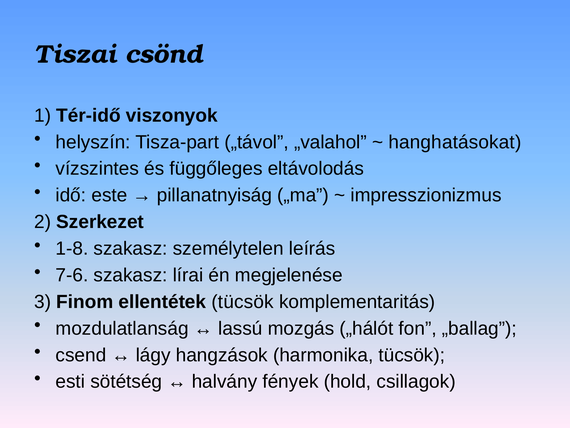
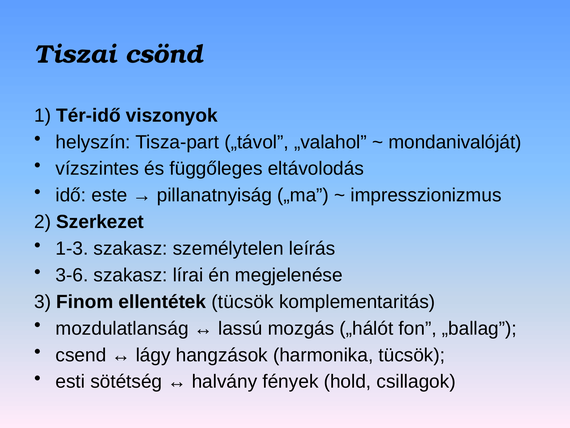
hanghatásokat: hanghatásokat -> mondanivalóját (455, 142)
1-8: 1-8 -> 1-3 (72, 248)
7-6: 7-6 -> 3-6 (72, 275)
